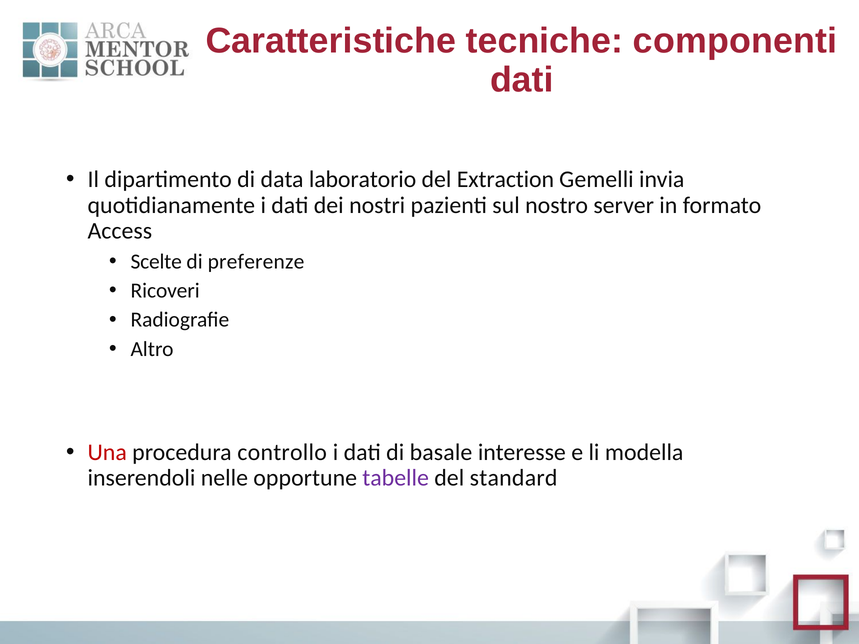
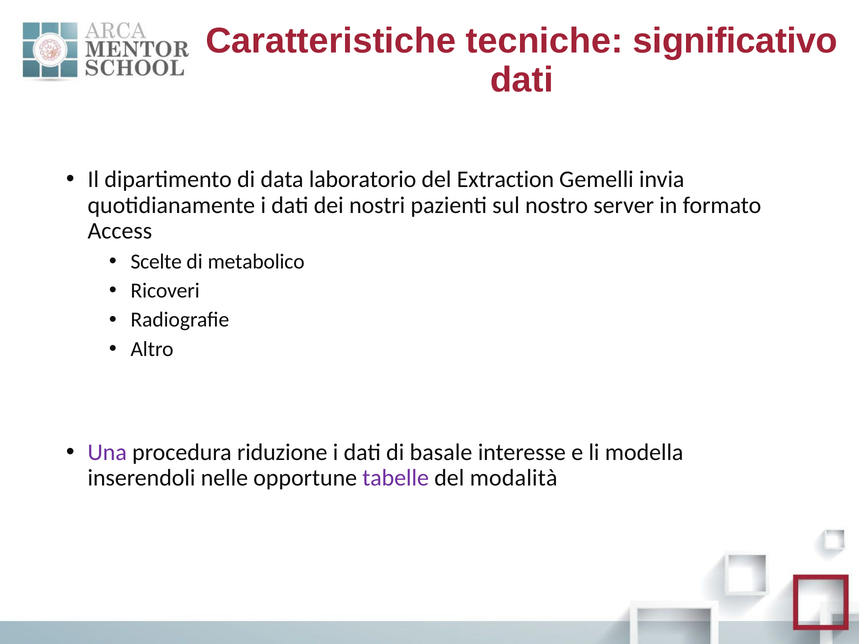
componenti: componenti -> significativo (735, 41)
preferenze: preferenze -> metabolico (256, 262)
Una colour: red -> purple (107, 452)
controllo: controllo -> riduzione (282, 452)
standard: standard -> modalità (514, 478)
